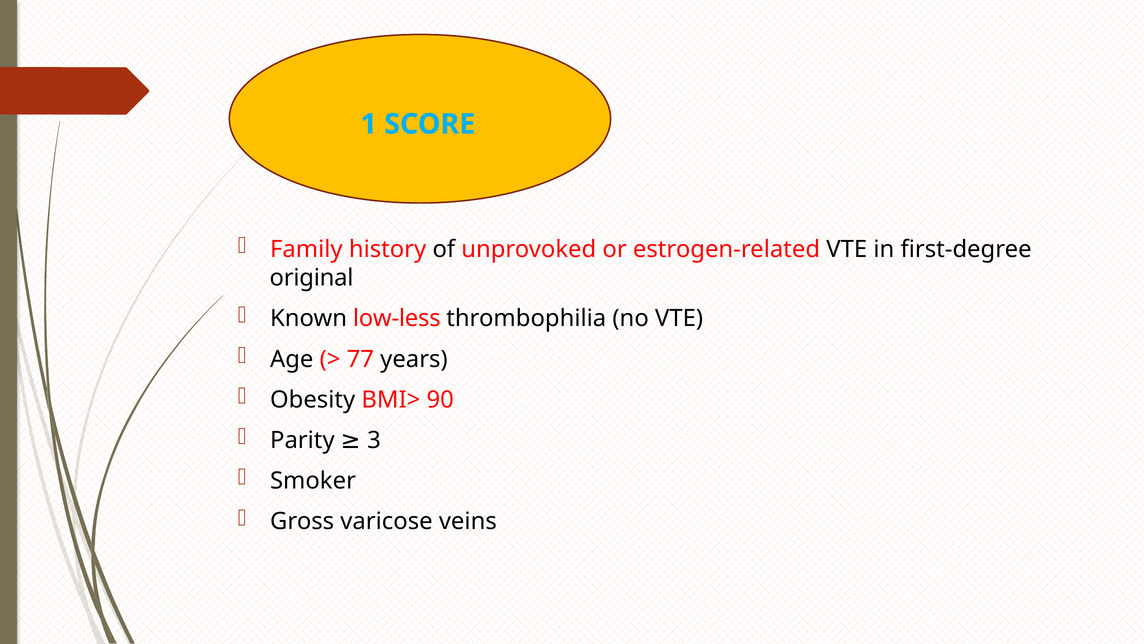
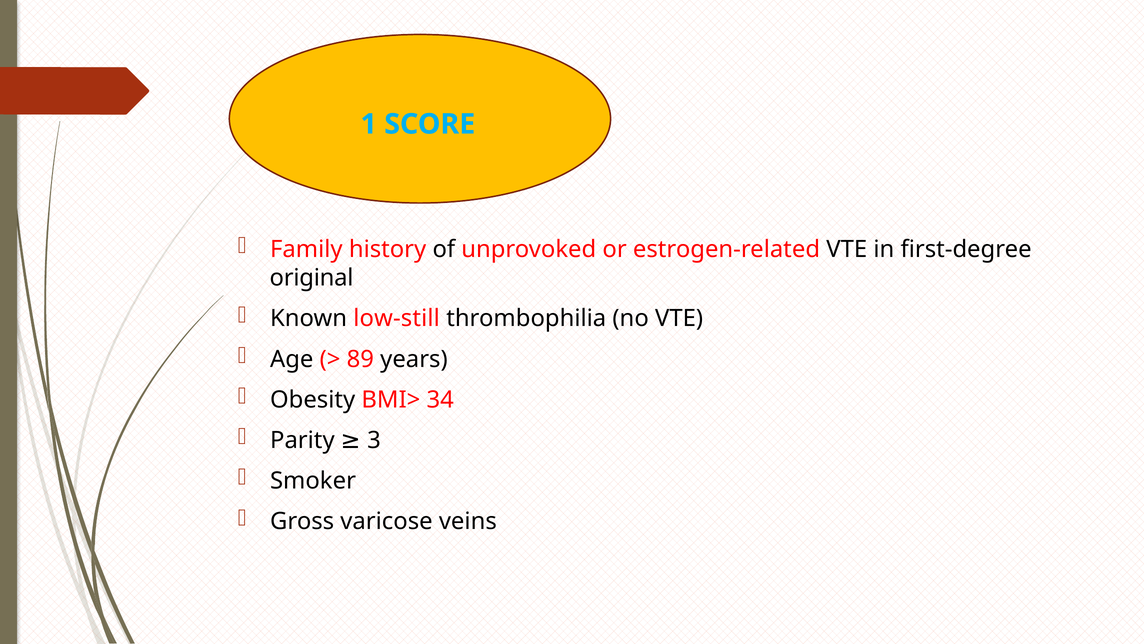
low-less: low-less -> low-still (397, 318)
77: 77 -> 89 (360, 359)
90: 90 -> 34 (440, 399)
